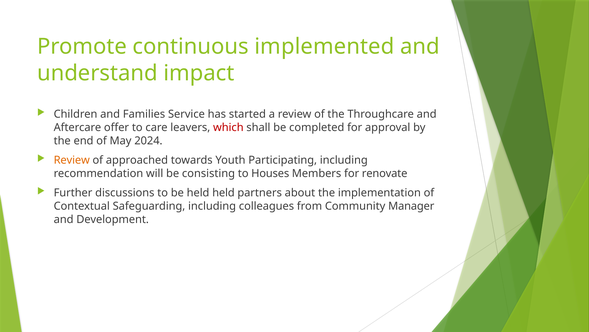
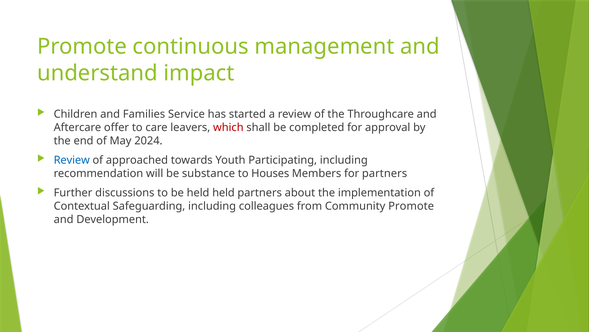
implemented: implemented -> management (324, 46)
Review colour: orange -> blue (72, 160)
consisting: consisting -> substance (209, 173)
for renovate: renovate -> partners (385, 173)
Community Manager: Manager -> Promote (411, 206)
